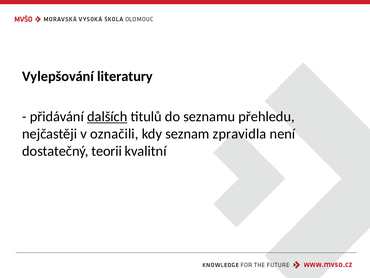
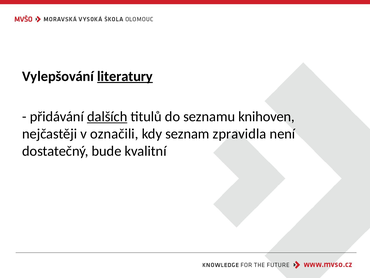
literatury underline: none -> present (125, 76)
přehledu: přehledu -> knihoven (267, 116)
teorii: teorii -> bude (107, 151)
